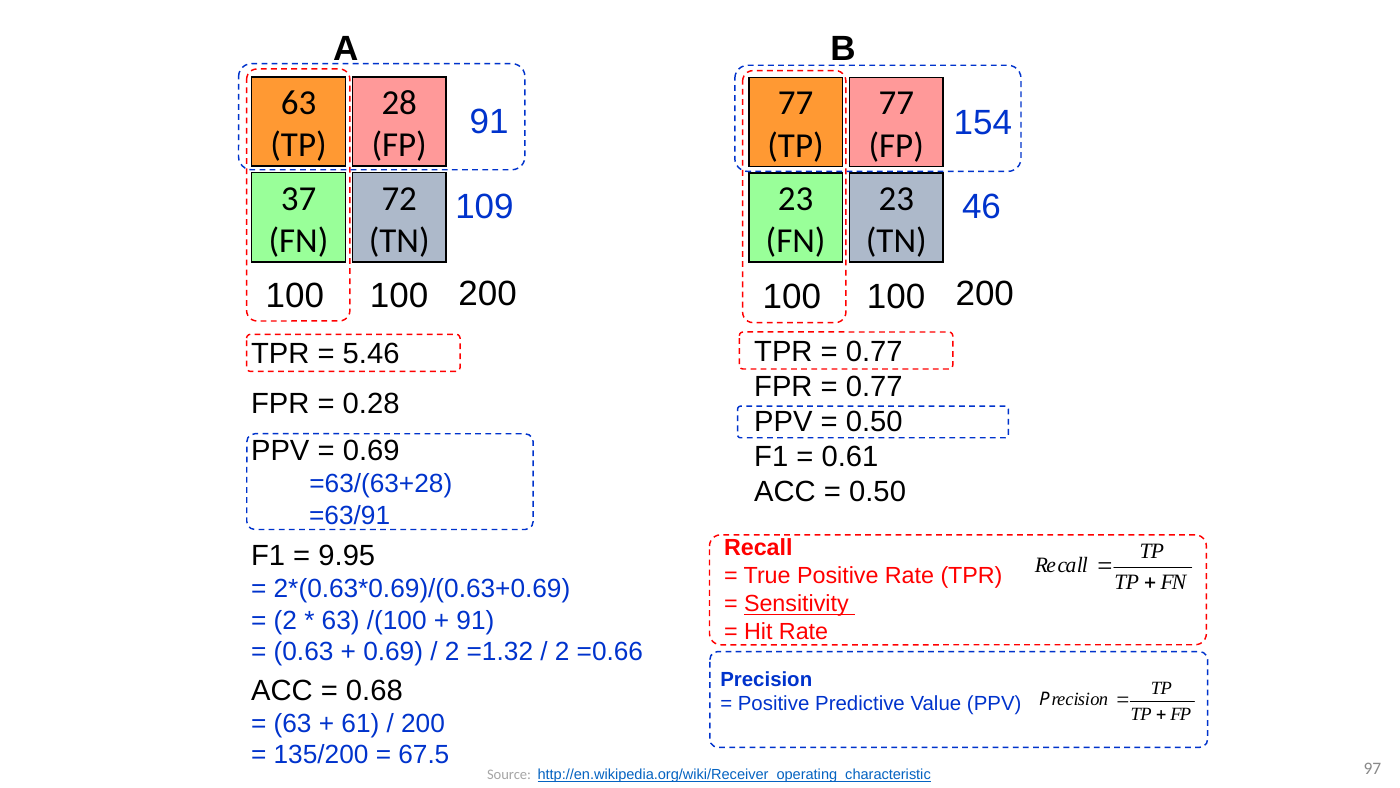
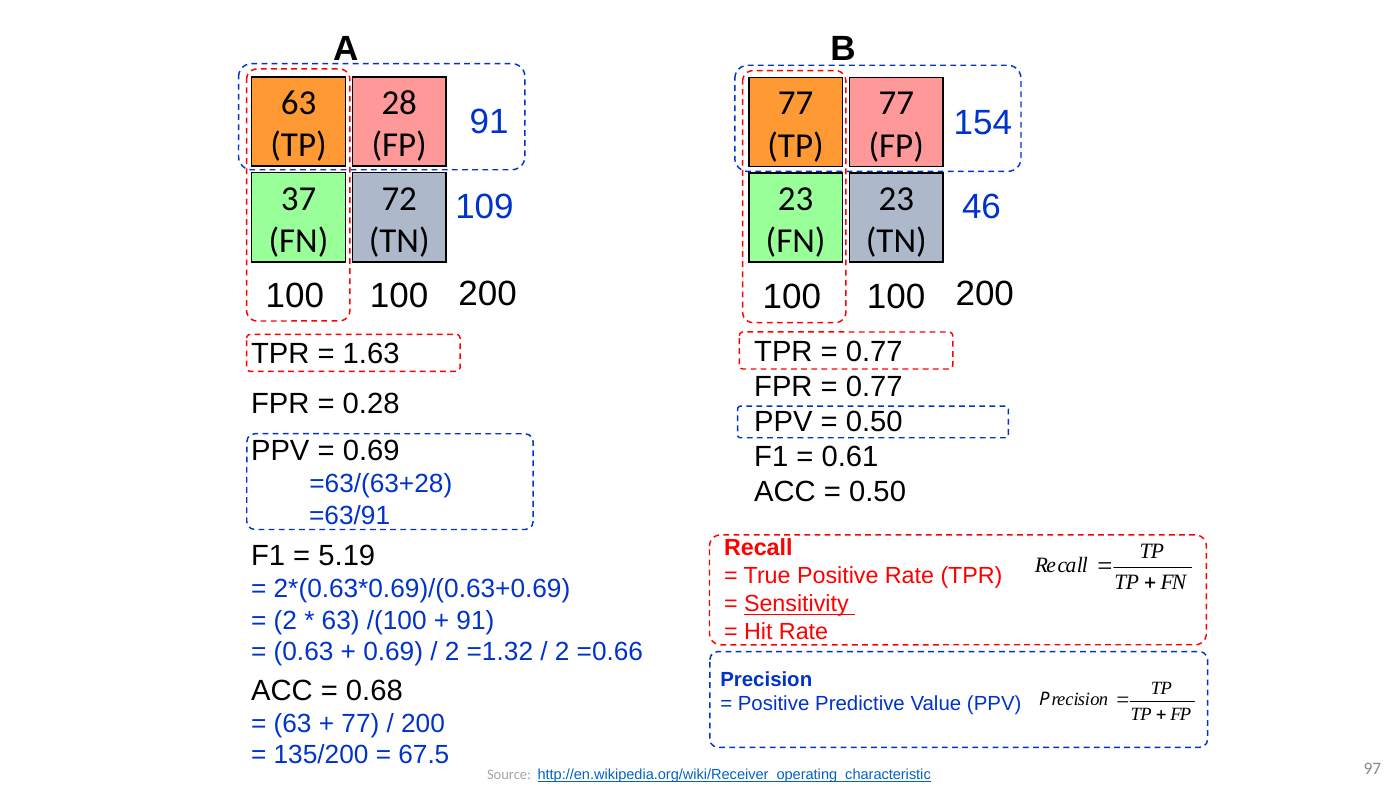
5.46: 5.46 -> 1.63 (371, 354)
9.95: 9.95 -> 5.19 (347, 556)
61: 61 -> 77 (360, 723)
